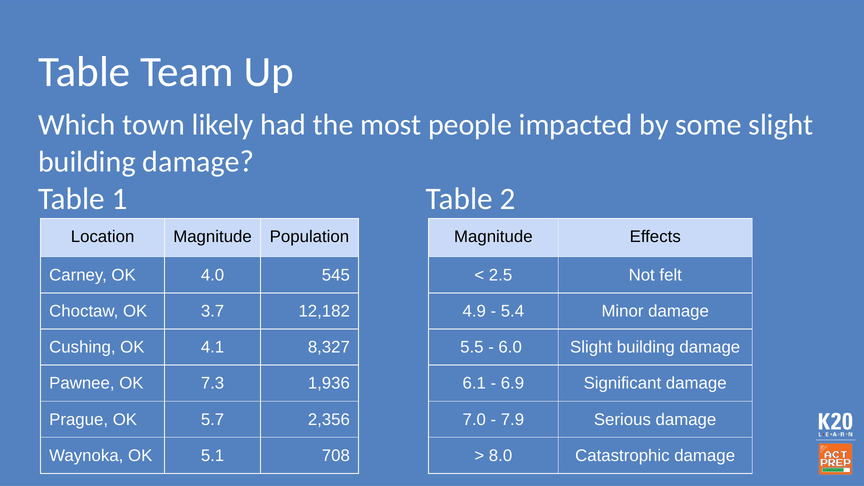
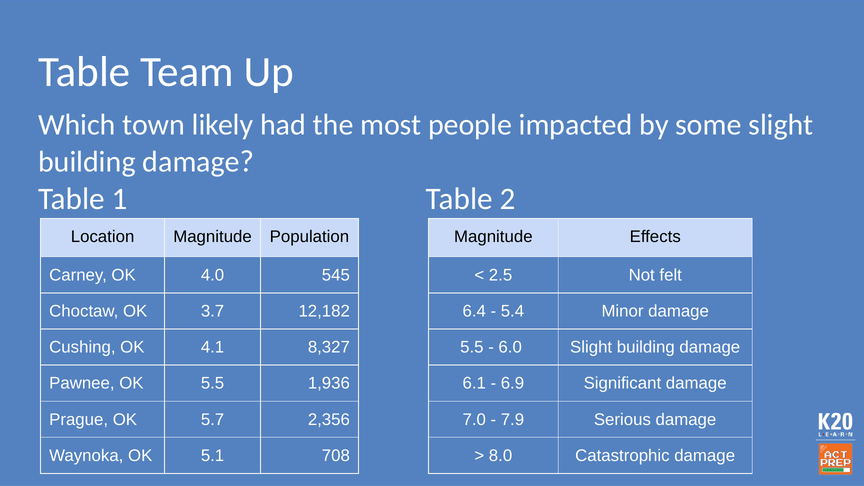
4.9: 4.9 -> 6.4 (474, 311)
OK 7.3: 7.3 -> 5.5 (213, 383)
